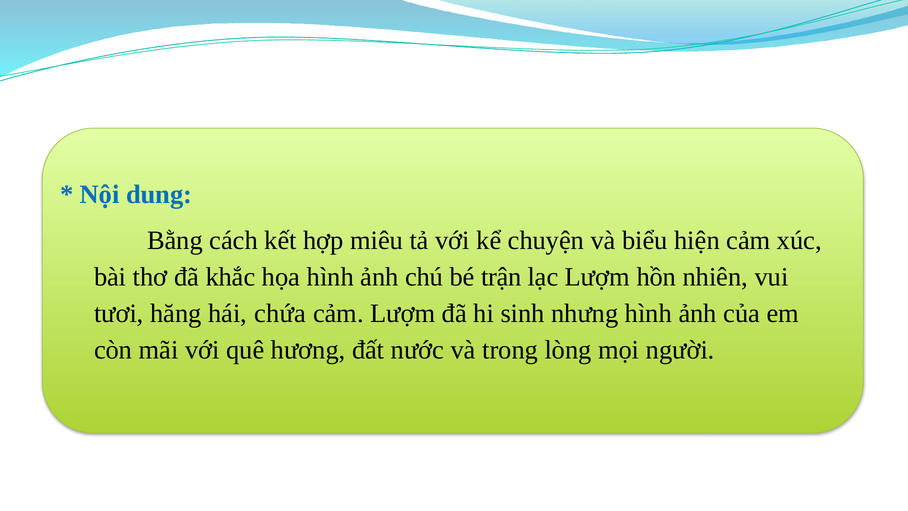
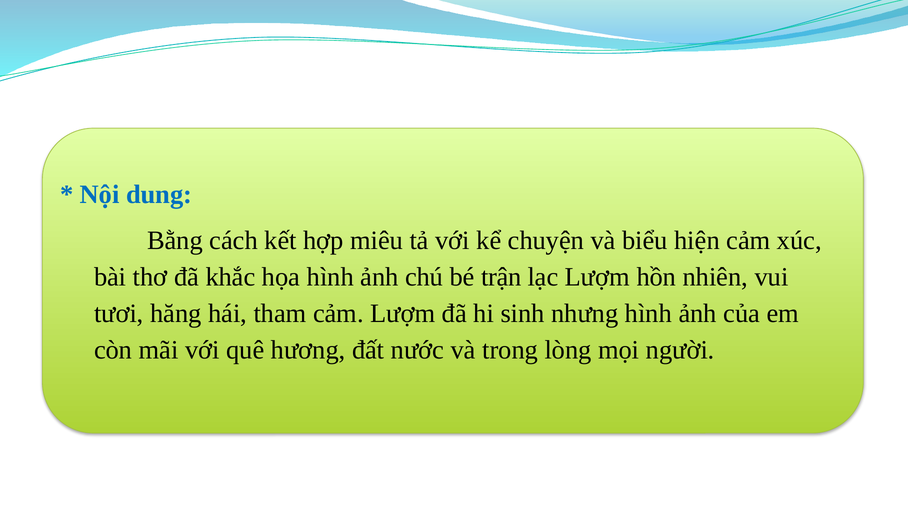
chứa: chứa -> tham (280, 313)
